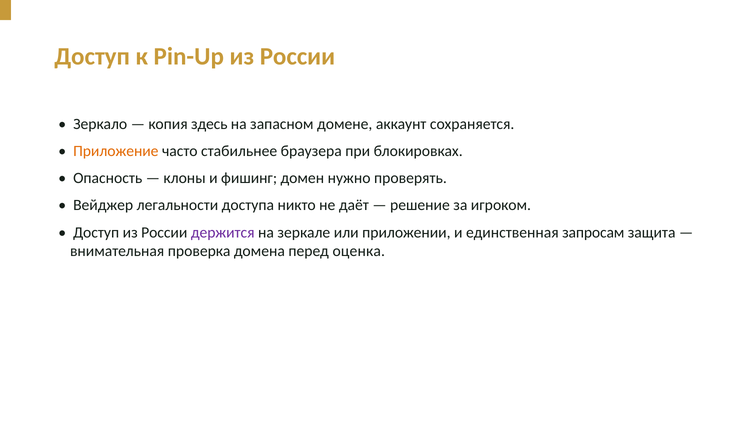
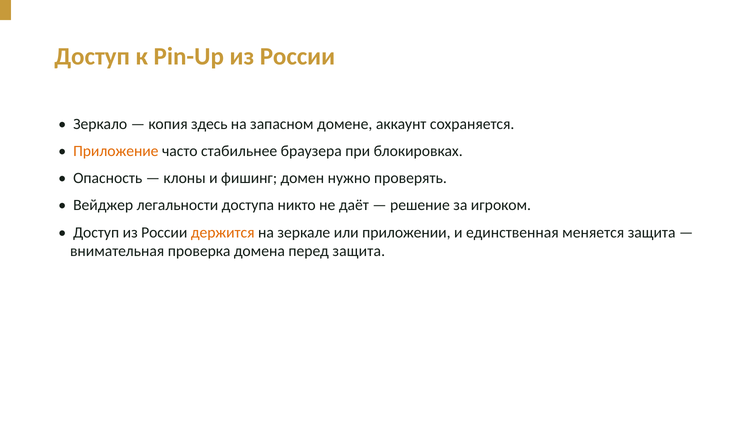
держится colour: purple -> orange (223, 232)
запросам: запросам -> меняется (593, 232)
перед оценка: оценка -> защита (359, 251)
